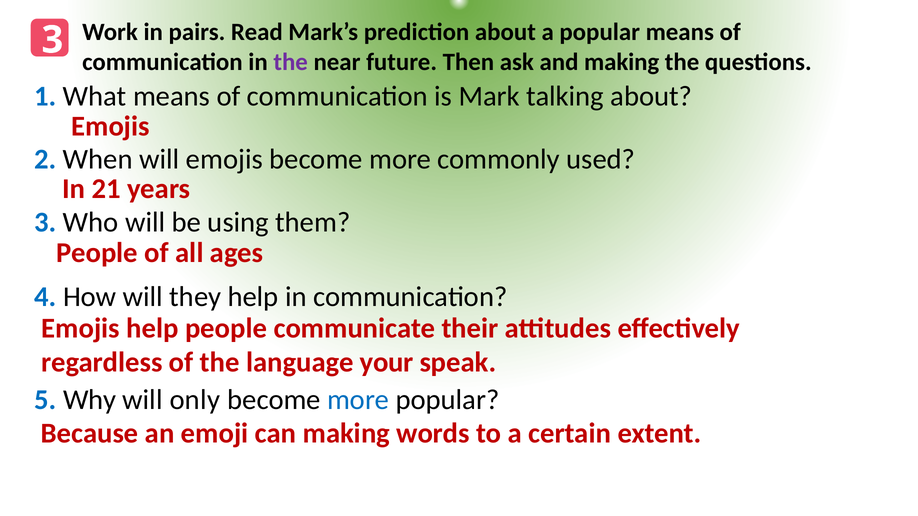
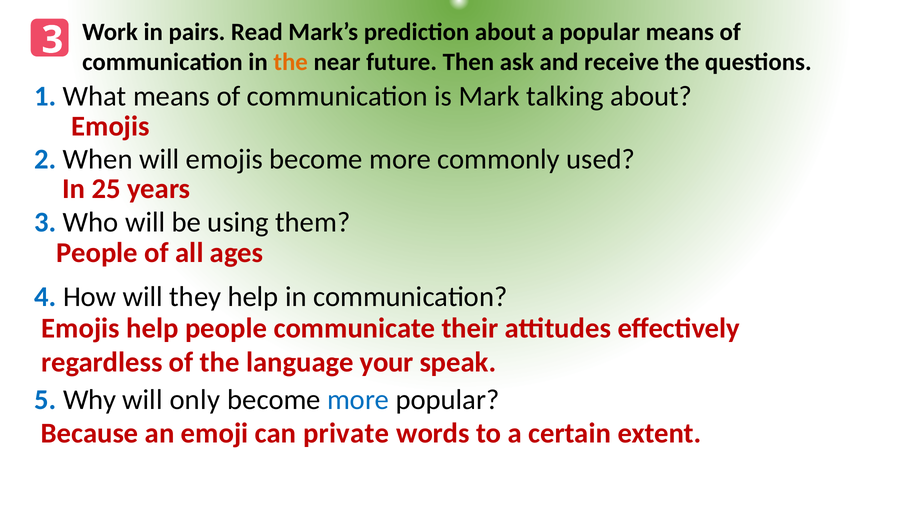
the colour: purple -> orange (291, 62)
and making: making -> receive (622, 62)
21: 21 -> 25 (106, 189)
can making: making -> private (346, 434)
